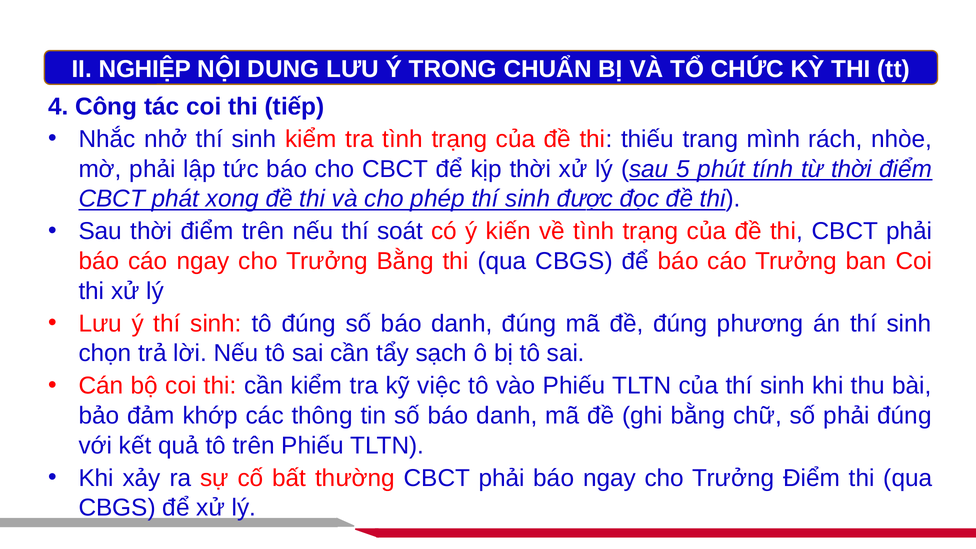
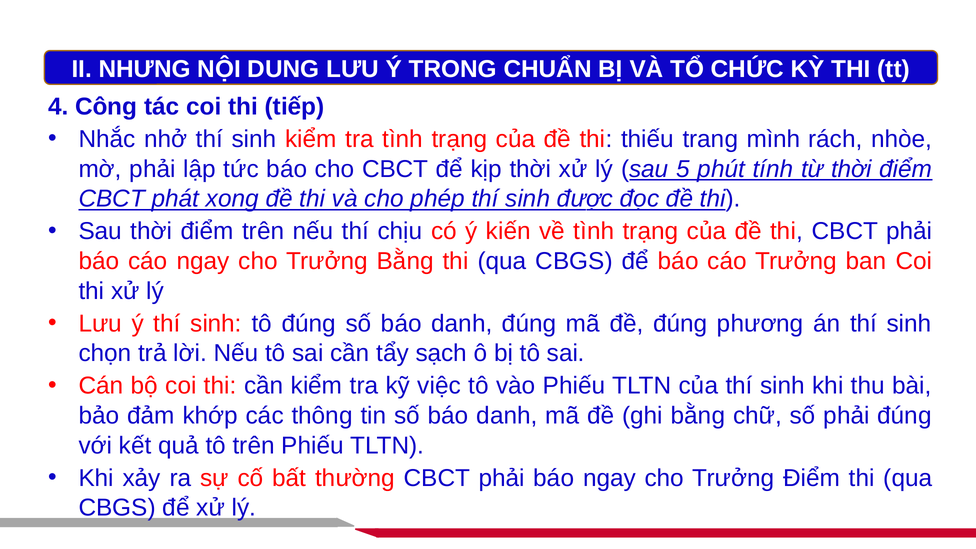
NGHIỆP: NGHIỆP -> NHƯNG (145, 69)
soát: soát -> chịu (400, 231)
